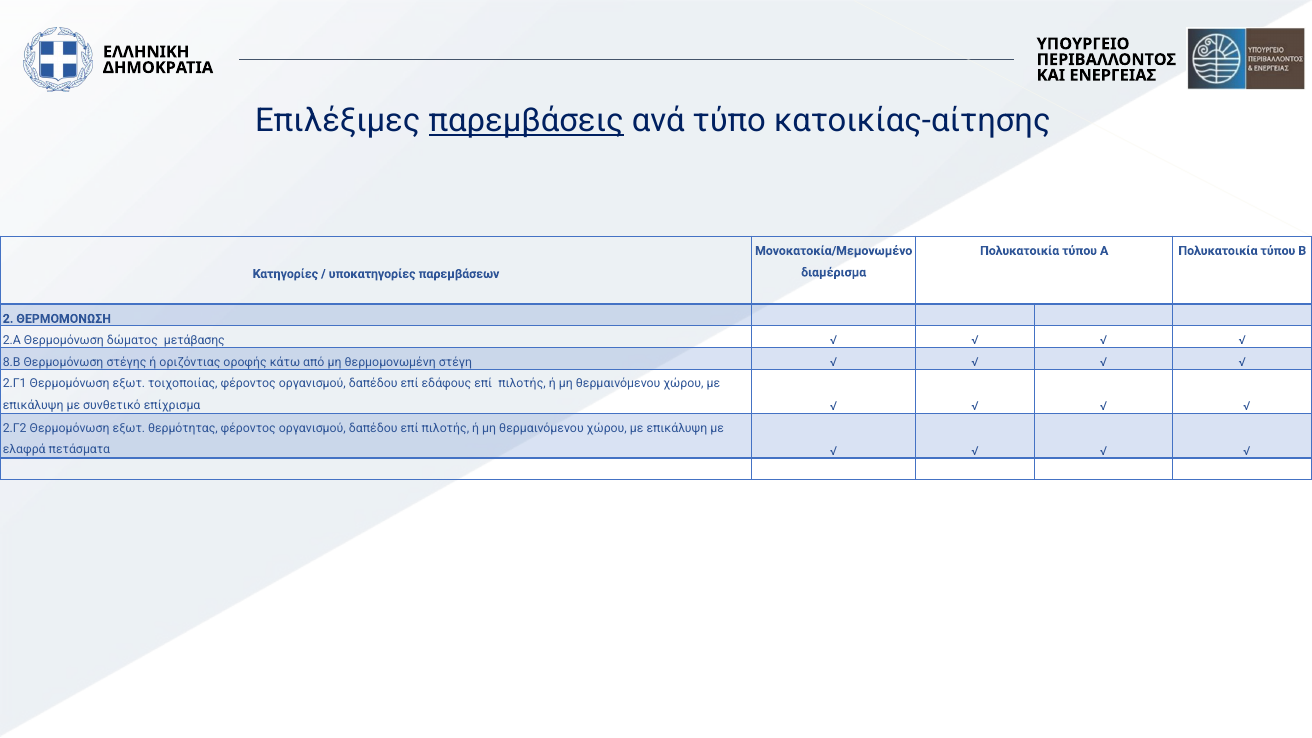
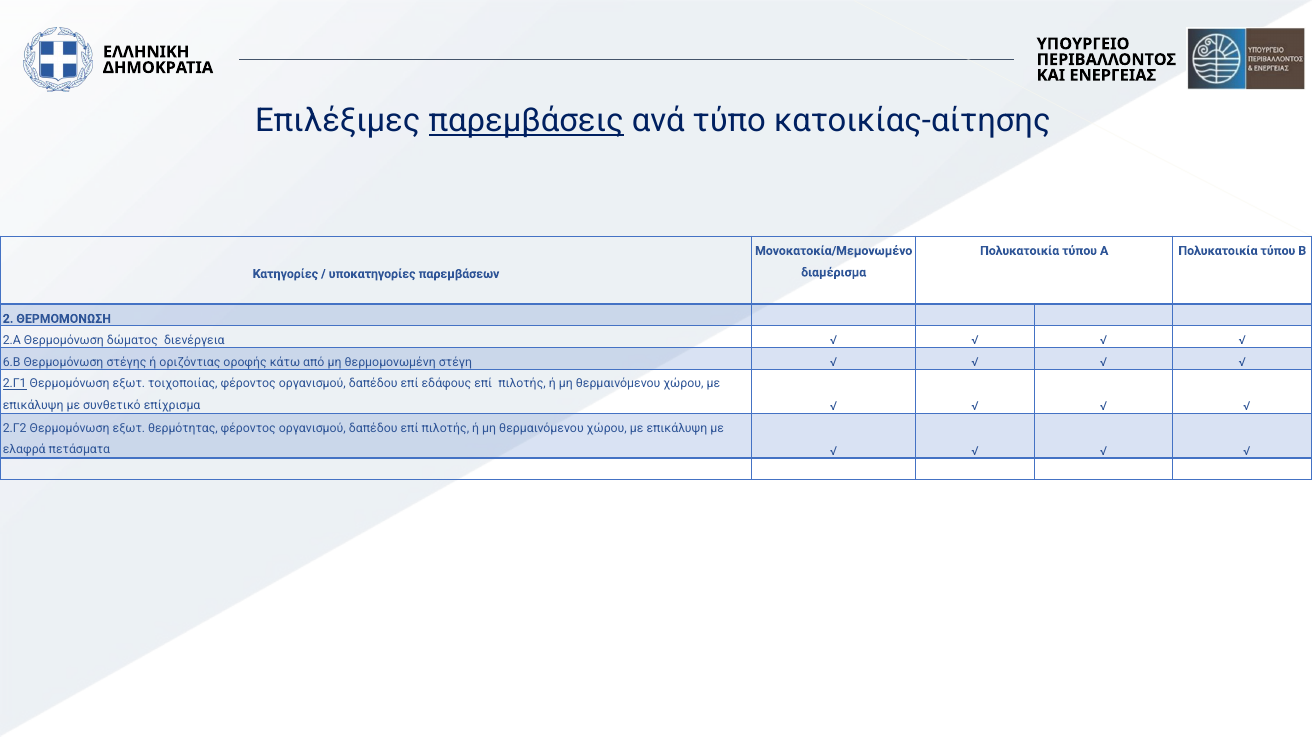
μετάβασης: μετάβασης -> διενέργεια (194, 340)
8.Β: 8.Β -> 6.Β (12, 362)
2.Γ1 underline: none -> present (15, 384)
